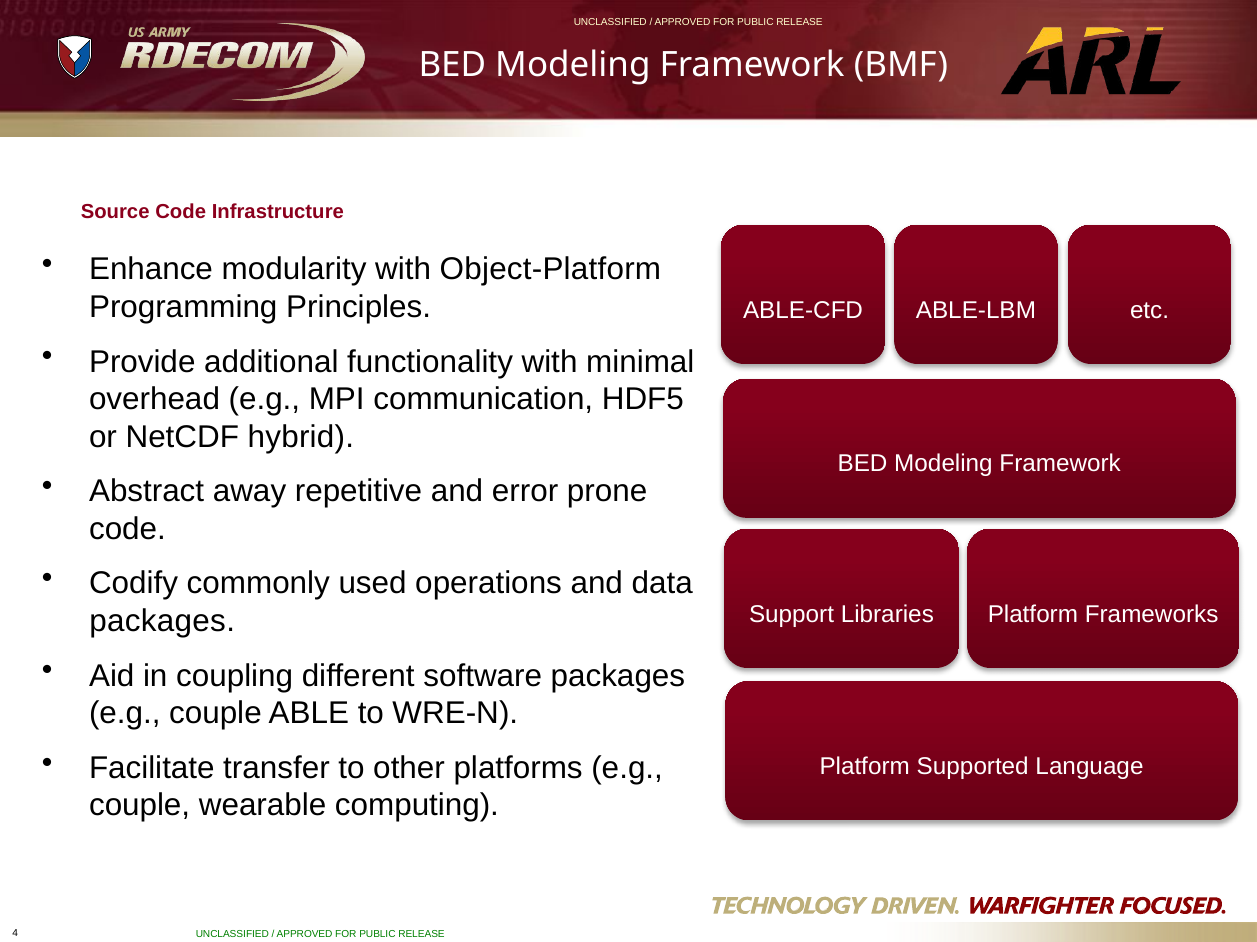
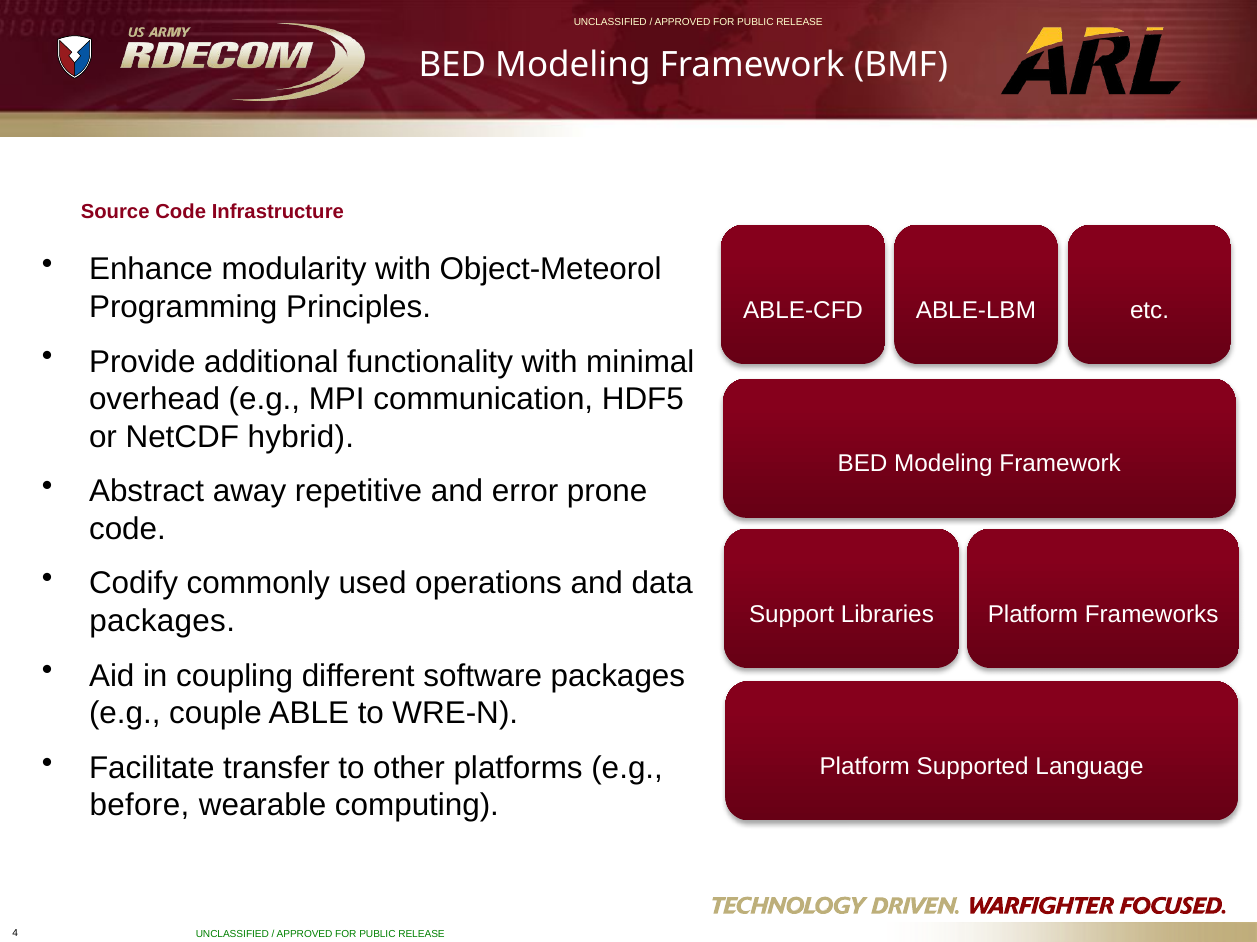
Object-Platform: Object-Platform -> Object-Meteorol (551, 270)
couple: couple -> before (139, 806)
